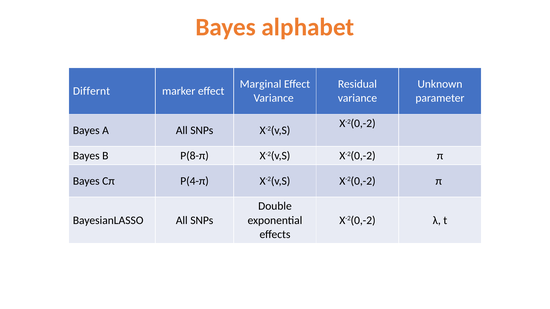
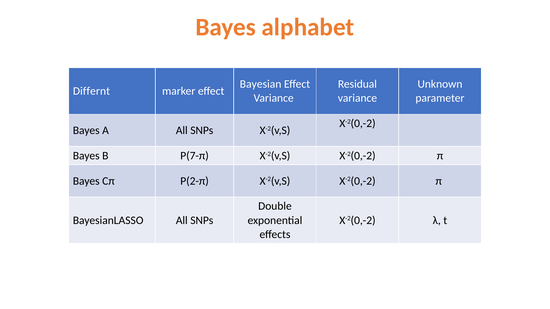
Marginal: Marginal -> Bayesian (261, 84)
P(8-π: P(8-π -> P(7-π (195, 156)
P(4-π: P(4-π -> P(2-π (195, 181)
